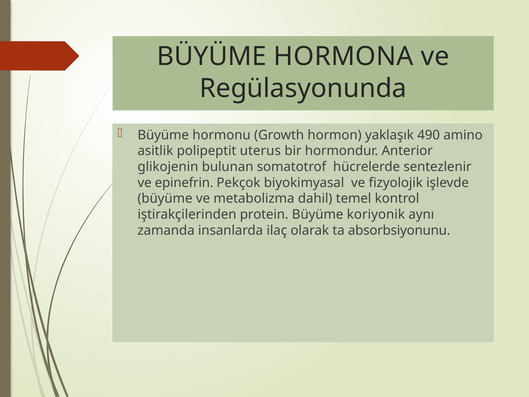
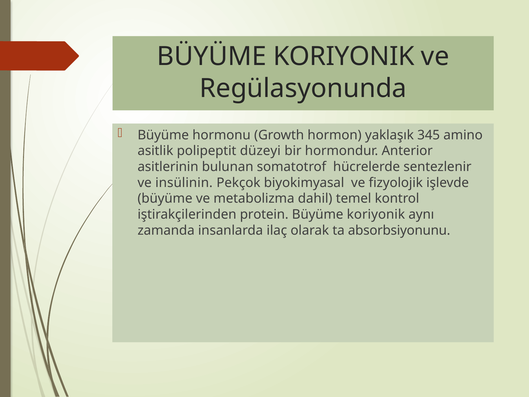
HORMONA: HORMONA -> KORIYONIK (344, 56)
490: 490 -> 345 (429, 135)
uterus: uterus -> düzeyi (260, 151)
glikojenin: glikojenin -> asitlerinin (168, 167)
epinefrin: epinefrin -> insülinin (184, 183)
